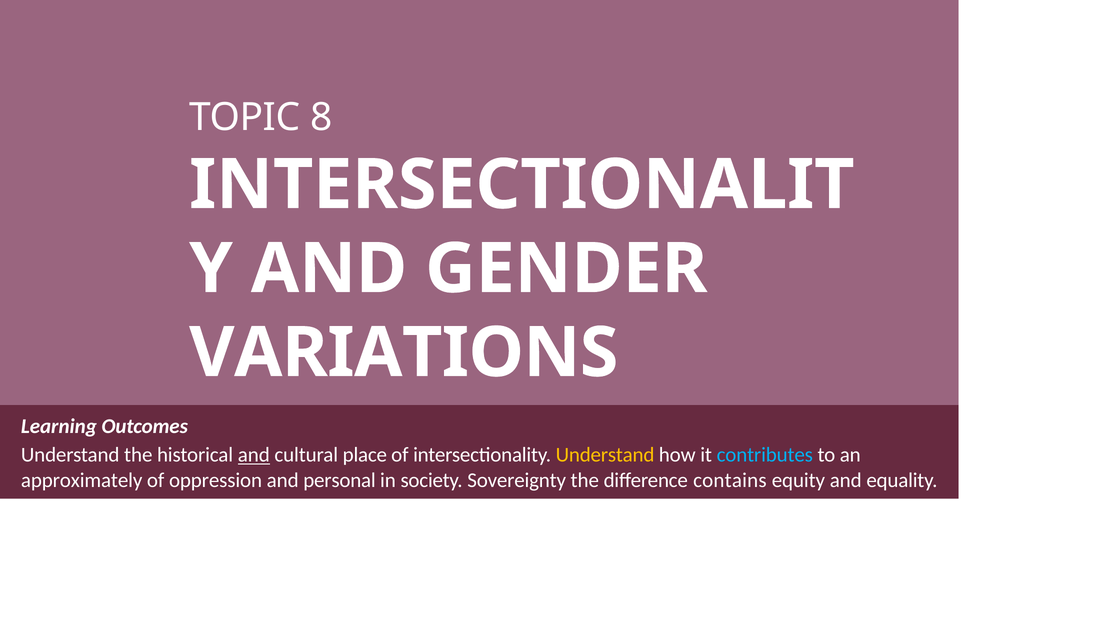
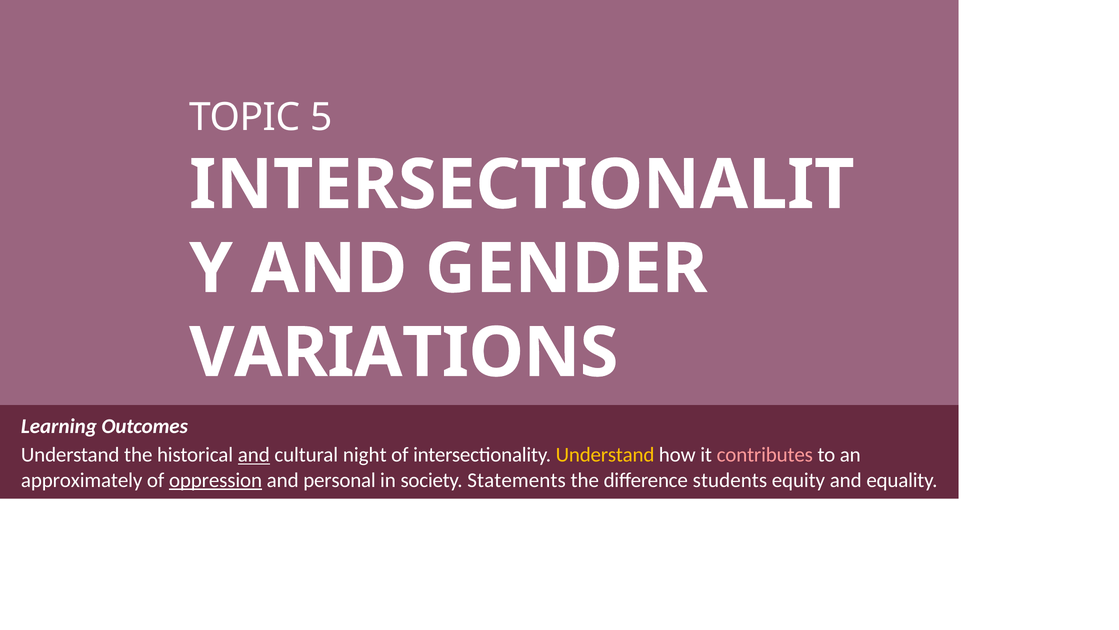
8: 8 -> 5 (321, 117)
place: place -> night (365, 455)
contributes colour: light blue -> pink (765, 455)
oppression underline: none -> present (216, 480)
Sovereignty: Sovereignty -> Statements (517, 480)
contains: contains -> students (730, 480)
